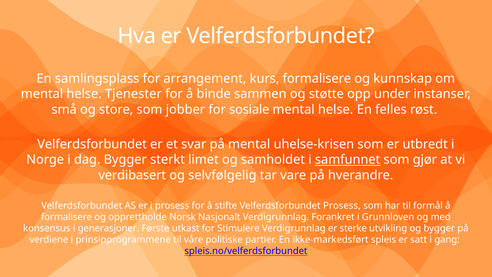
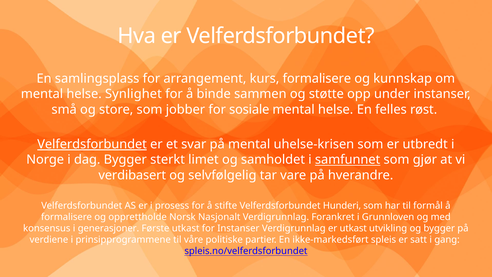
Tjenester: Tjenester -> Synlighet (133, 94)
Velferdsforbundet underline: none -> present (92, 144)
Velferdsforbundet Prosess: Prosess -> Hunderi (342, 205)
for Stimulere: Stimulere -> Instanser (238, 228)
er sterke: sterke -> utkast (353, 228)
